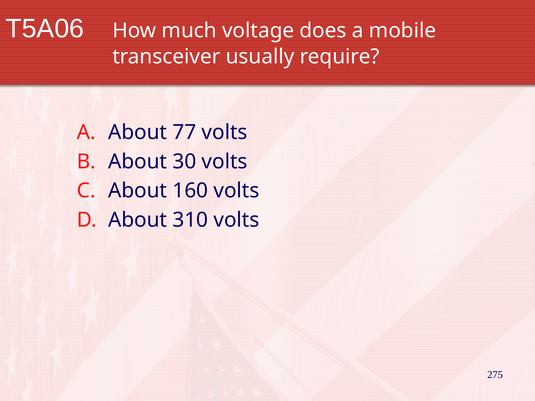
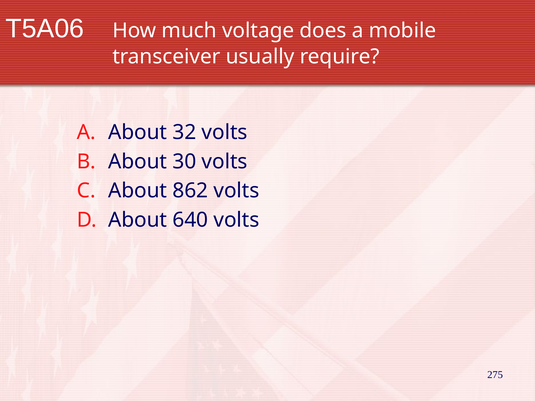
77: 77 -> 32 (184, 133)
160: 160 -> 862 (190, 191)
310: 310 -> 640 (190, 220)
